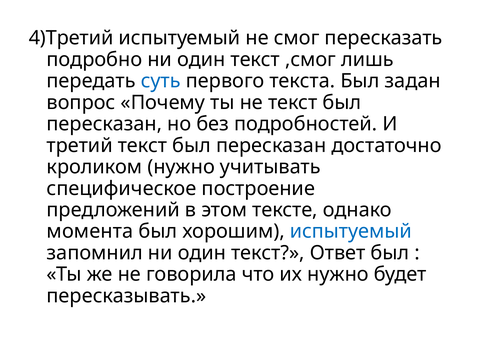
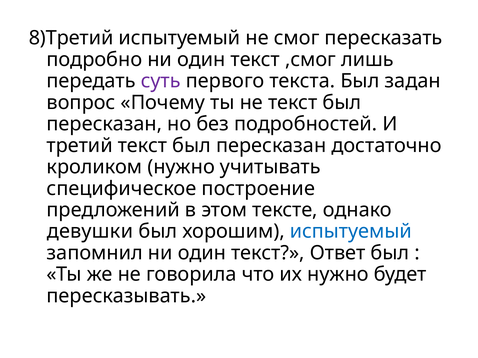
4)Третий: 4)Третий -> 8)Третий (71, 38)
суть colour: blue -> purple (161, 81)
момента: момента -> девушки (90, 232)
